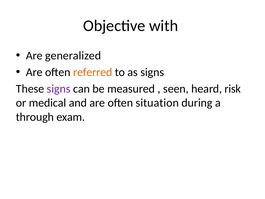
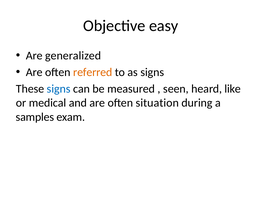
with: with -> easy (164, 26)
signs colour: purple -> blue (59, 89)
risk: risk -> like (233, 89)
through: through -> samples (35, 117)
